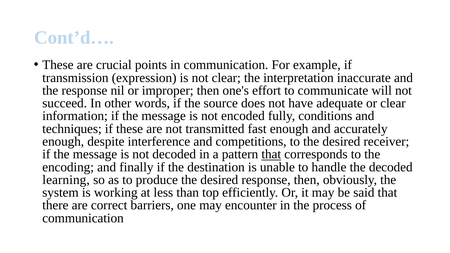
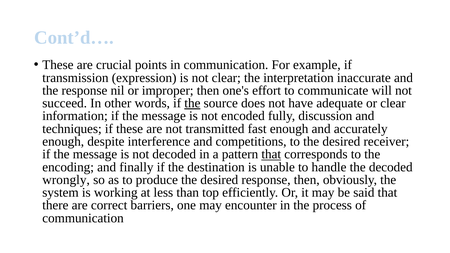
the underline: none -> present (192, 103)
conditions: conditions -> discussion (325, 116)
learning: learning -> wrongly (66, 180)
